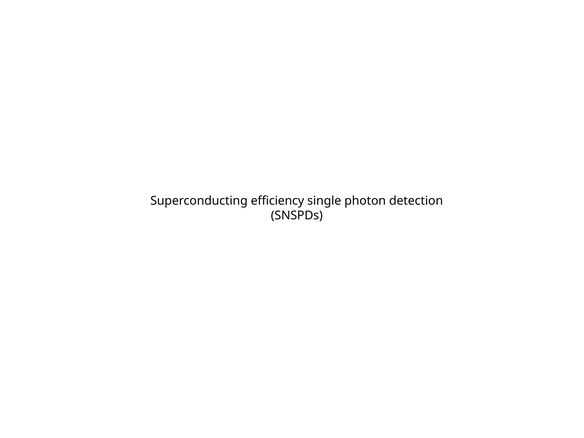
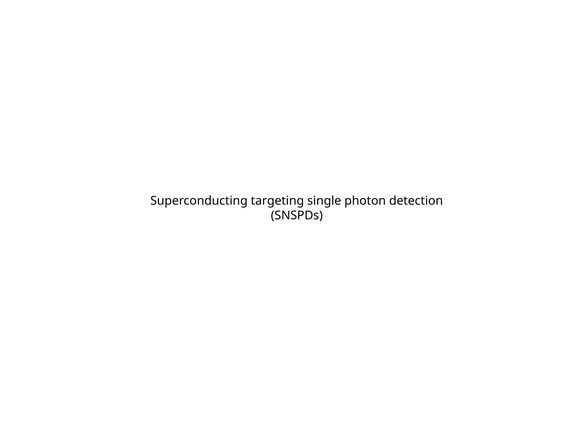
efficiency: efficiency -> targeting (277, 201)
